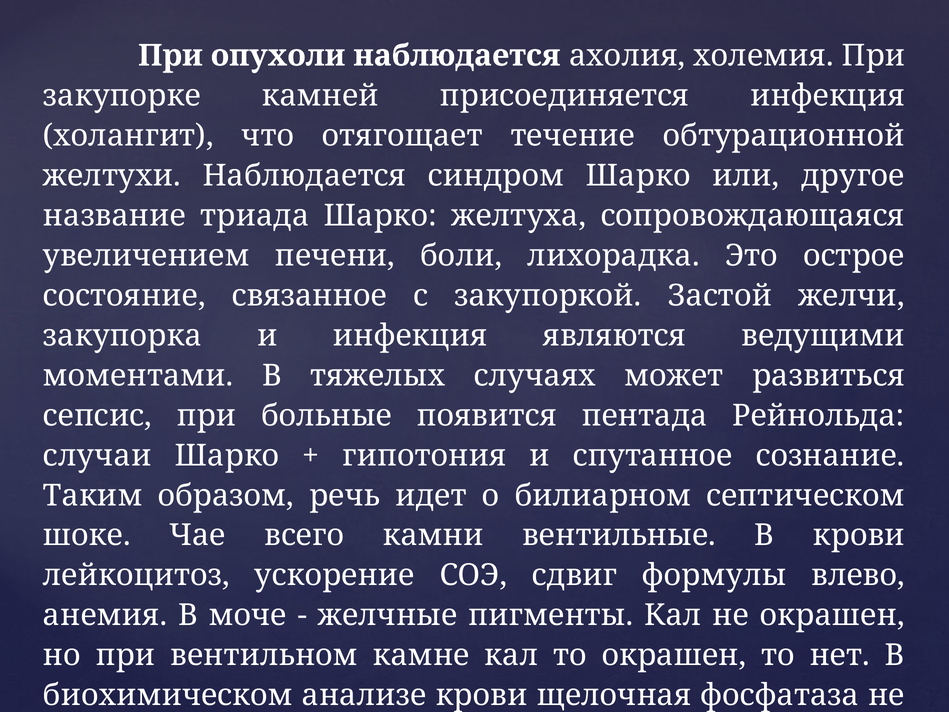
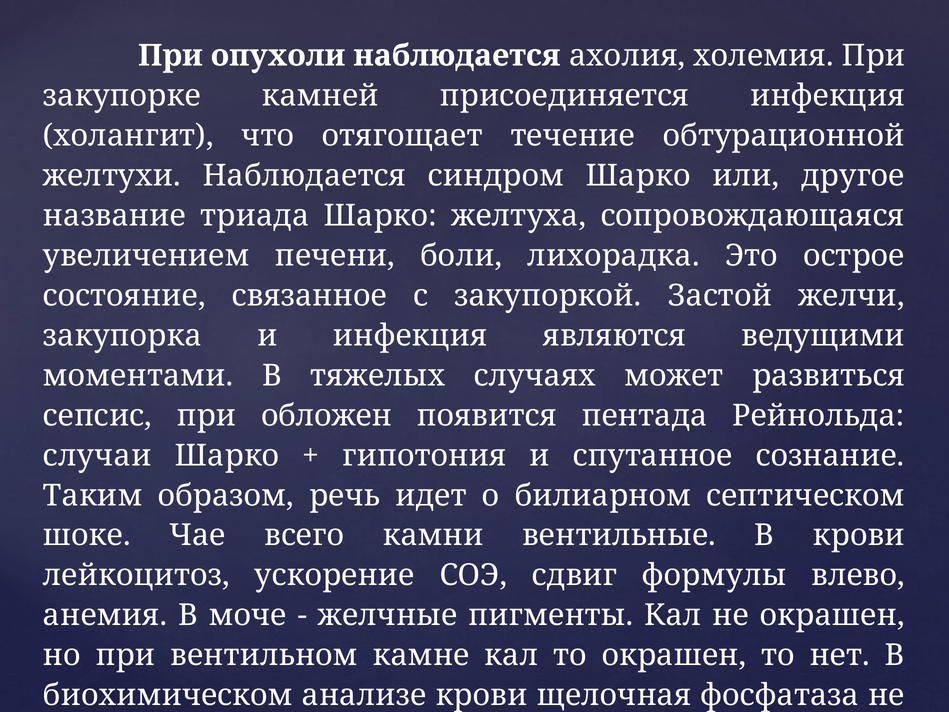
больные: больные -> обложен (327, 415)
